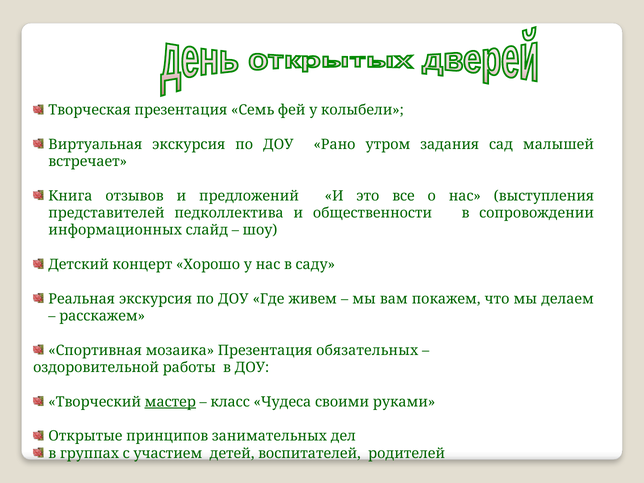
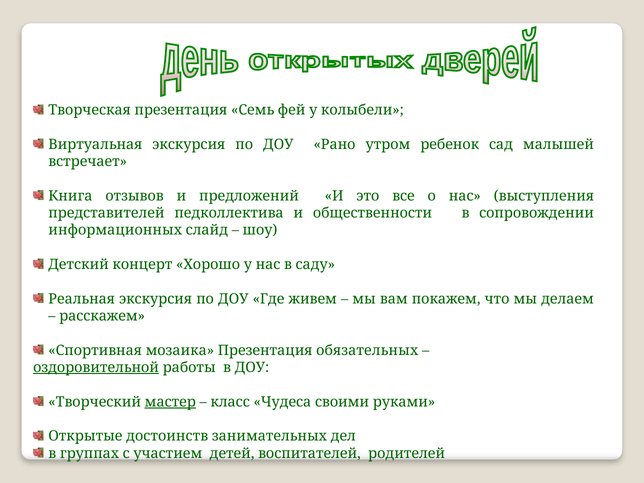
задания: задания -> ребенок (450, 144)
оздоровительной underline: none -> present (96, 367)
принципов: принципов -> достоинств (167, 436)
